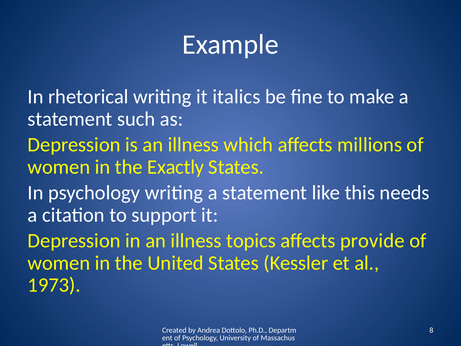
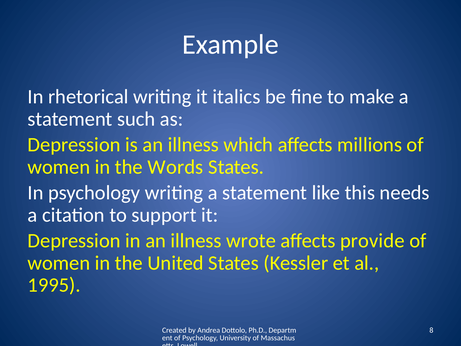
Exactly: Exactly -> Words (175, 167)
topics: topics -> wrote (251, 241)
1973: 1973 -> 1995 (54, 285)
